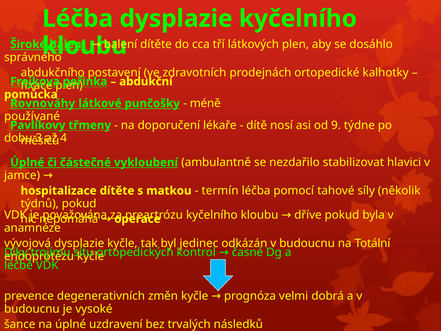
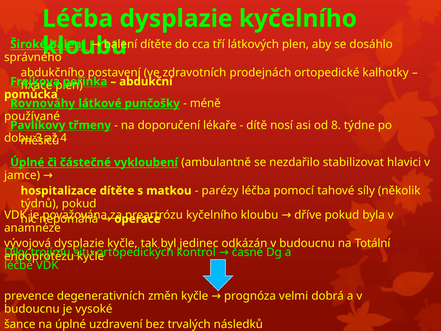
9: 9 -> 8 (336, 125)
termín: termín -> parézy (220, 191)
